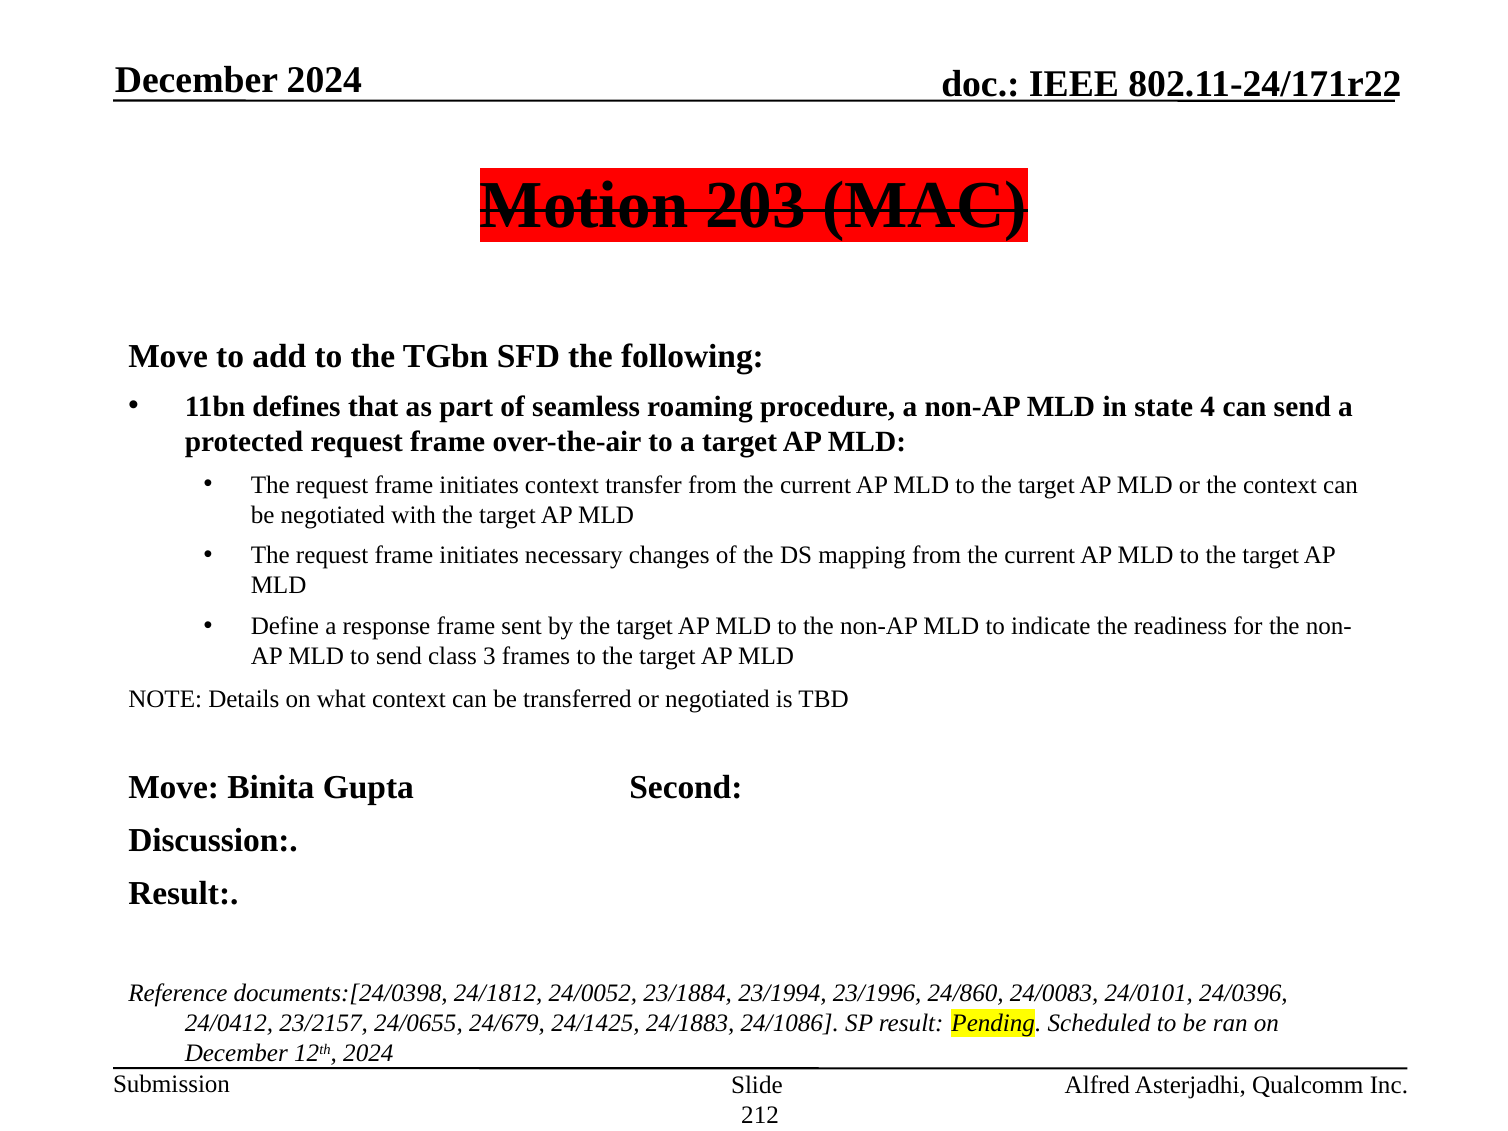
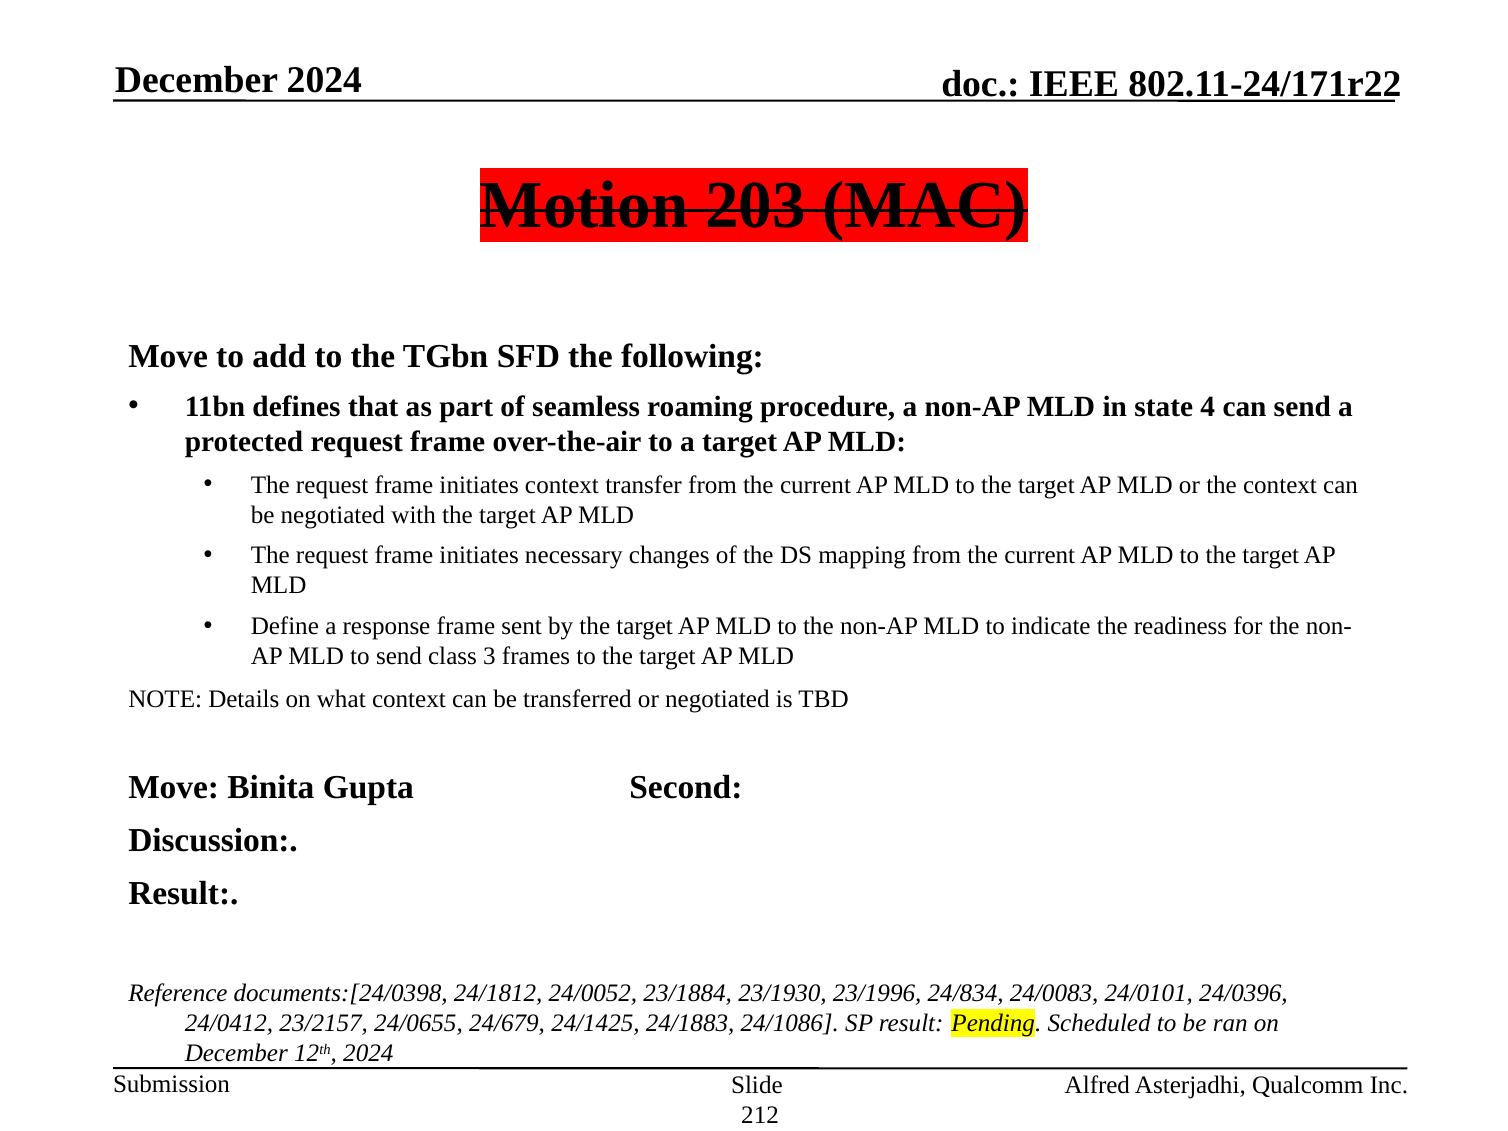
23/1994: 23/1994 -> 23/1930 (782, 993)
24/860: 24/860 -> 24/834 (966, 993)
